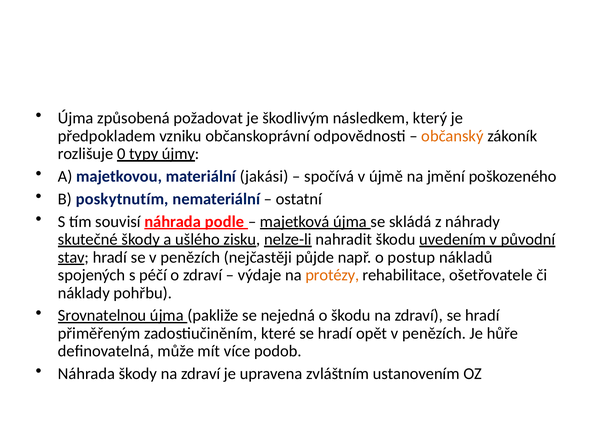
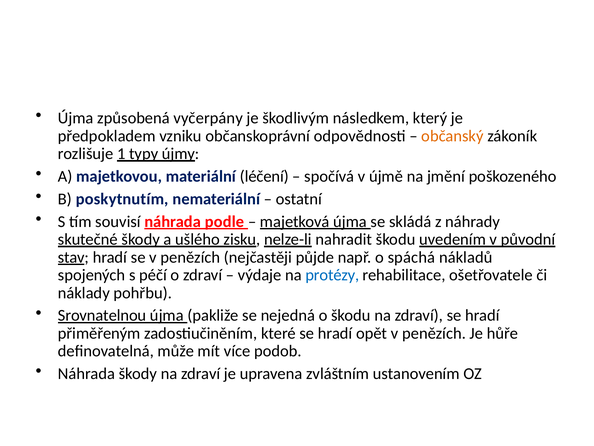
požadovat: požadovat -> vyčerpány (208, 118)
0: 0 -> 1 (121, 154)
jakási: jakási -> léčení (264, 176)
postup: postup -> spáchá (411, 257)
protézy colour: orange -> blue (332, 275)
